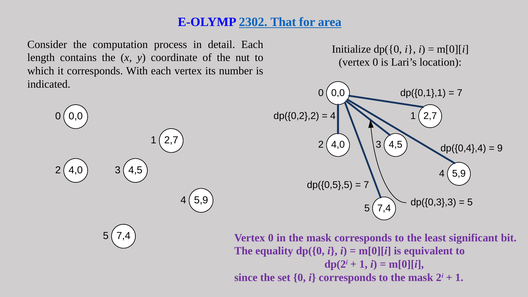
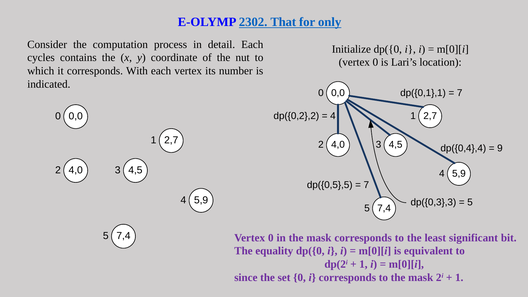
area: area -> only (330, 22)
length: length -> cycles (41, 58)
